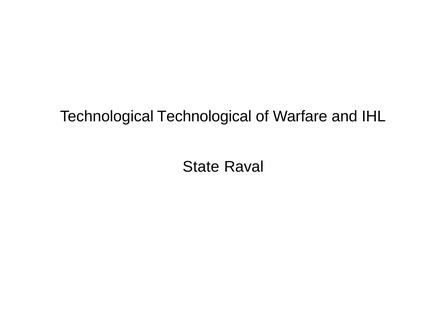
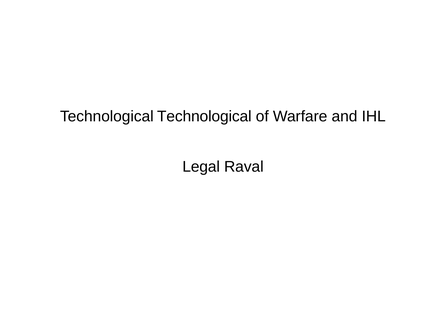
State: State -> Legal (201, 167)
